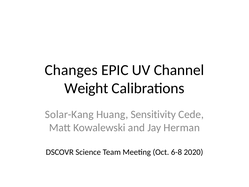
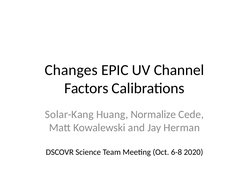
Weight: Weight -> Factors (86, 88)
Sensitivity: Sensitivity -> Normalize (153, 114)
